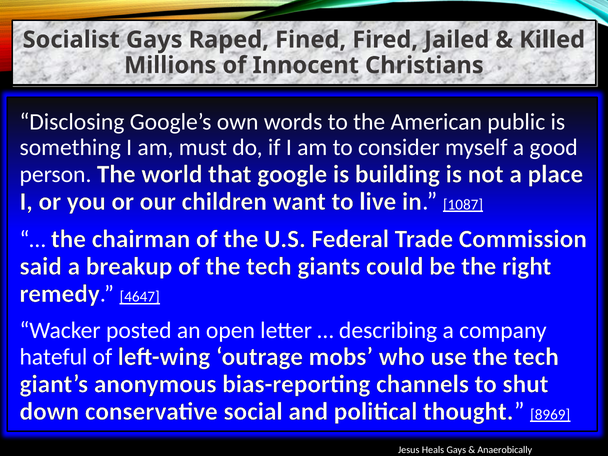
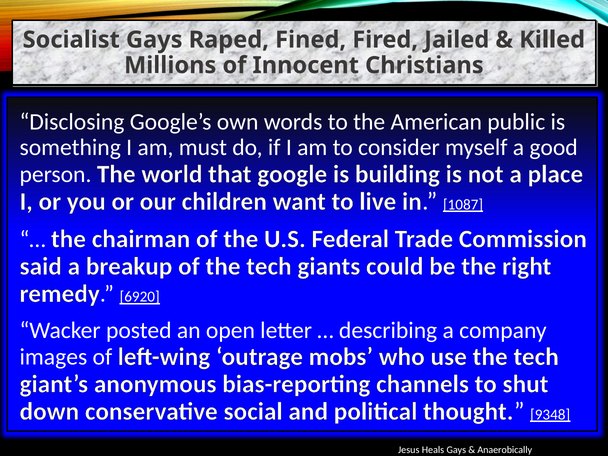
4647: 4647 -> 6920 (140, 297)
hateful: hateful -> images (53, 357)
8969: 8969 -> 9348 (550, 415)
